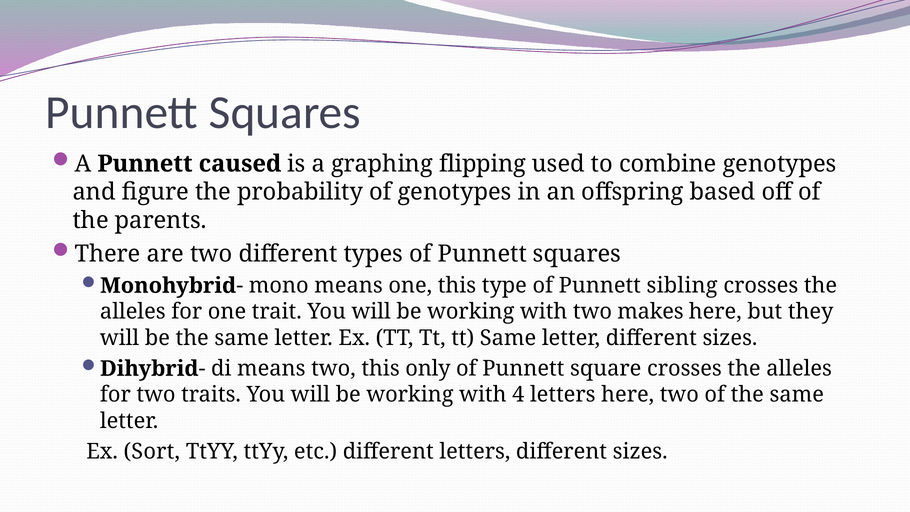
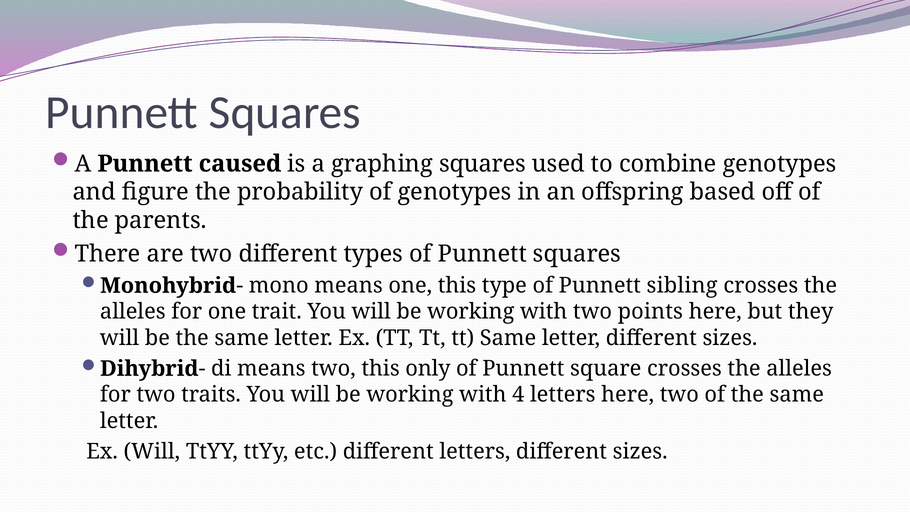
graphing flipping: flipping -> squares (483, 164)
makes: makes -> points (650, 312)
Ex Sort: Sort -> Will (152, 452)
